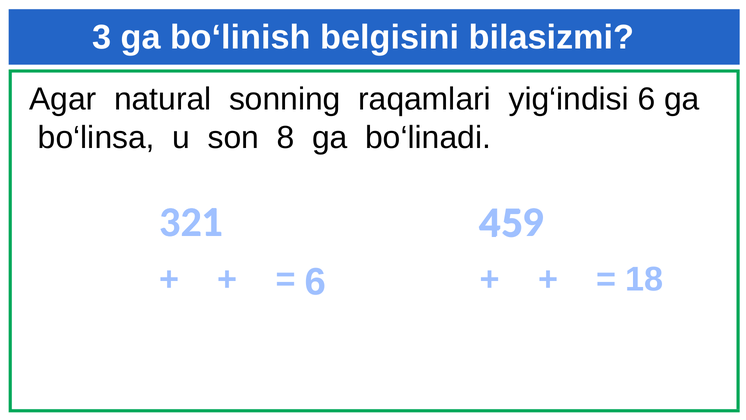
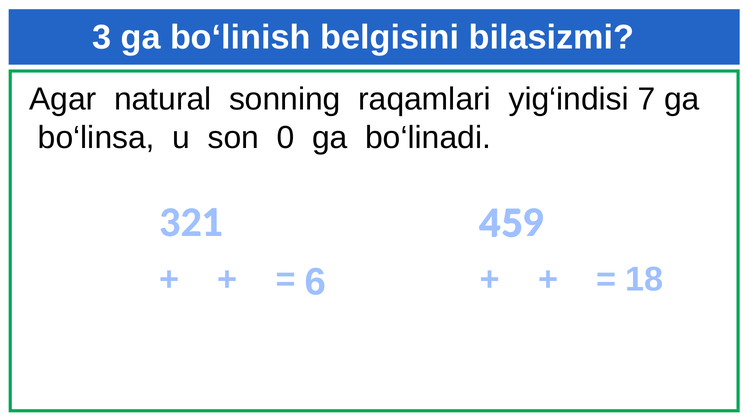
yig‘indisi 6: 6 -> 7 (647, 99)
8: 8 -> 0 (286, 138)
